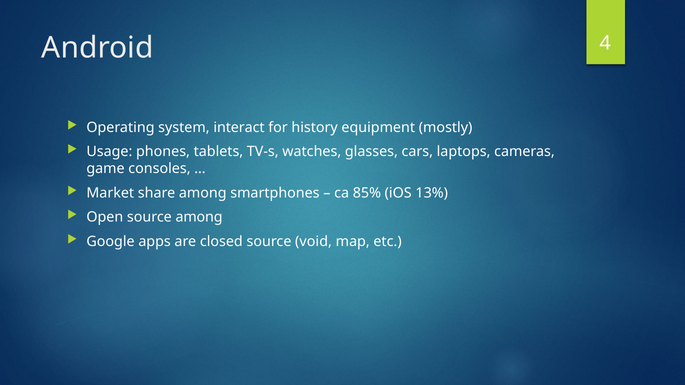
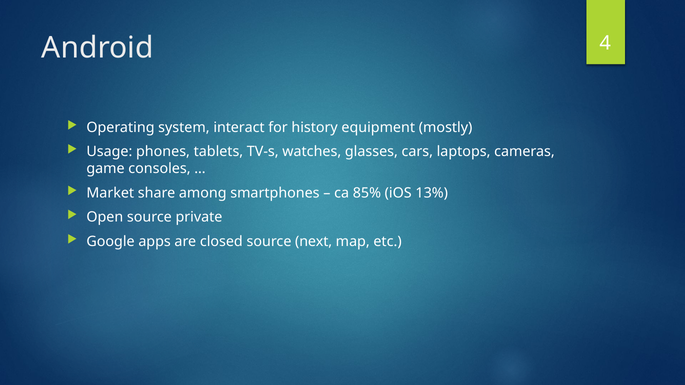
source among: among -> private (199, 217)
void: void -> next (314, 242)
